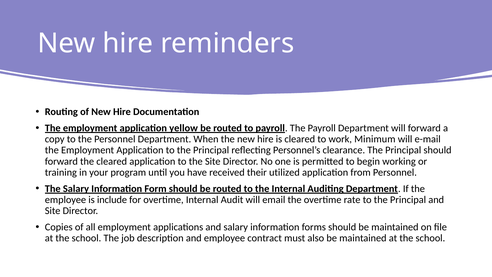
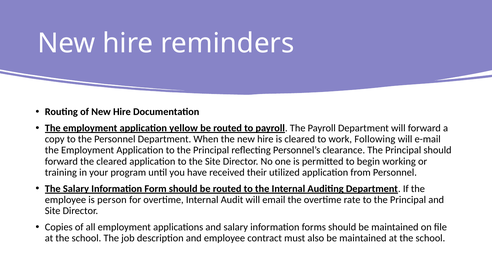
Minimum: Minimum -> Following (375, 139)
include: include -> person (112, 200)
